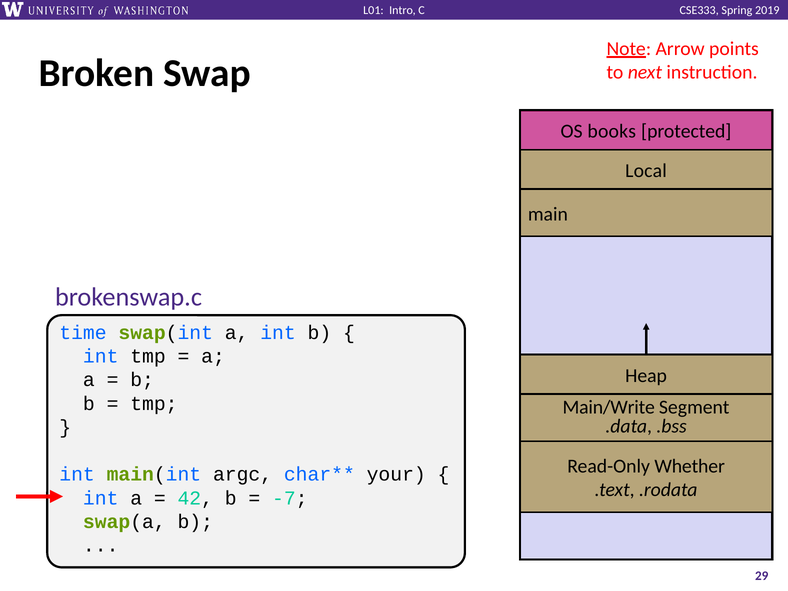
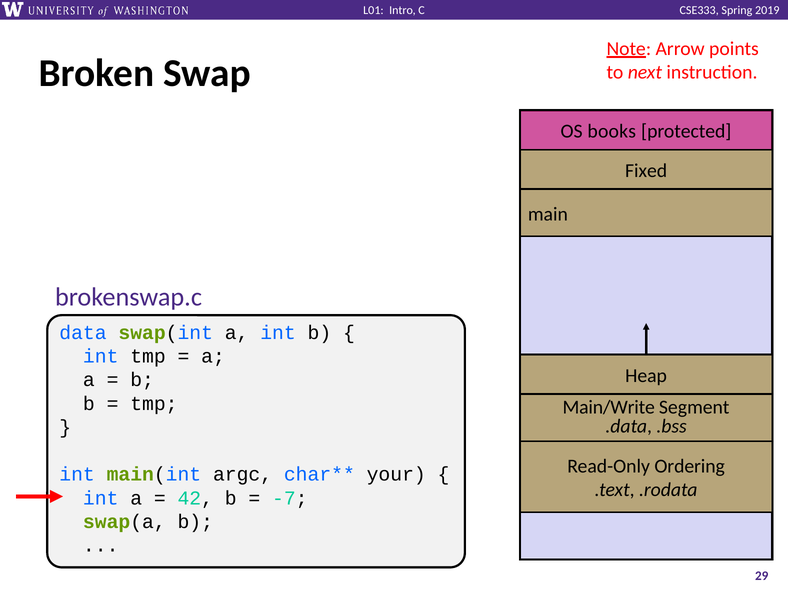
Local: Local -> Fixed (646, 171)
time: time -> data (83, 333)
Whether: Whether -> Ordering (690, 466)
